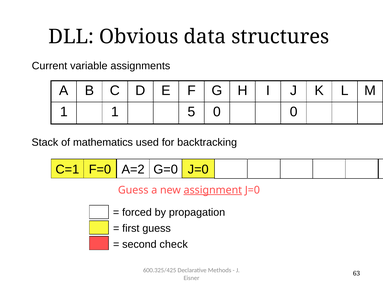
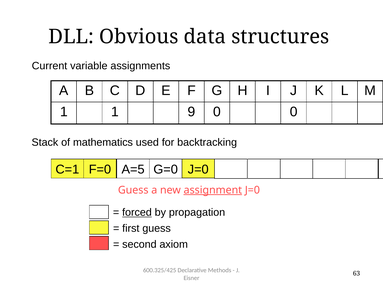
5: 5 -> 9 (191, 112)
A=2: A=2 -> A=5 (133, 170)
forced underline: none -> present (137, 213)
check: check -> axiom (174, 245)
